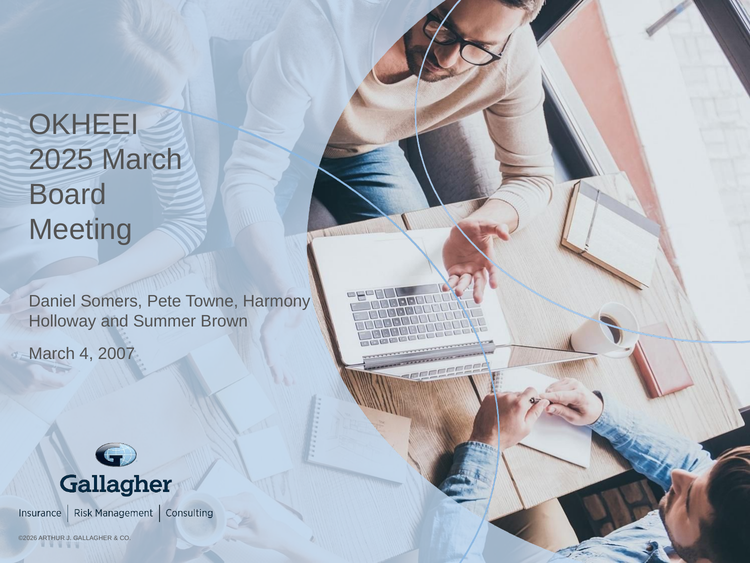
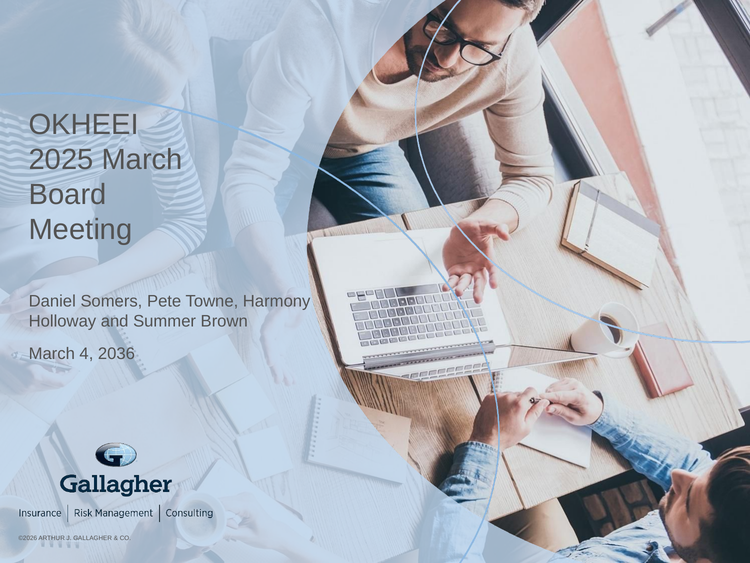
2007: 2007 -> 2036 (116, 353)
